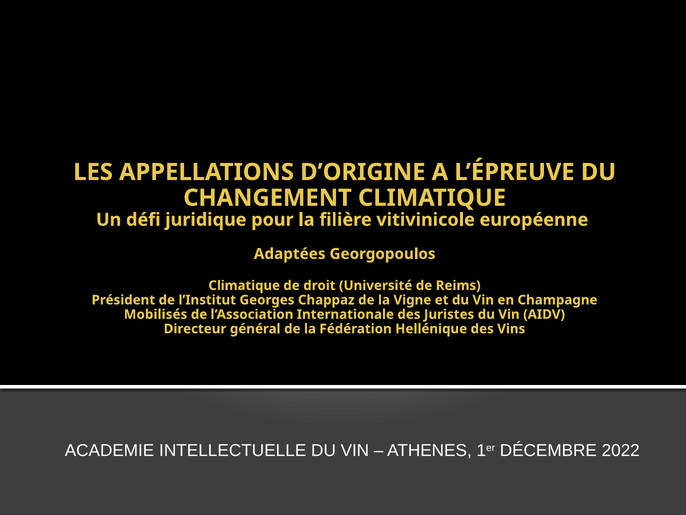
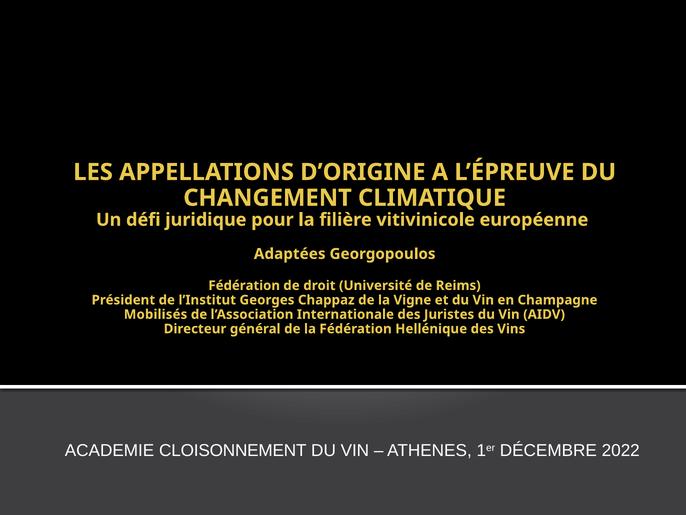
Climatique: Climatique -> Fédération (244, 285)
INTELLECTUELLE: INTELLECTUELLE -> CLOISONNEMENT (233, 450)
